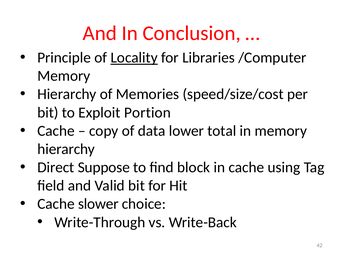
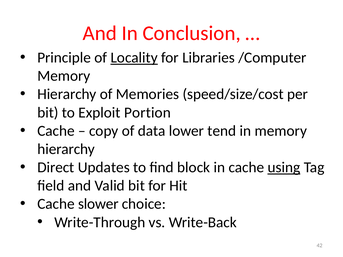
total: total -> tend (222, 131)
Suppose: Suppose -> Updates (104, 168)
using underline: none -> present (284, 168)
